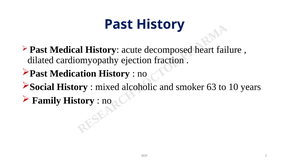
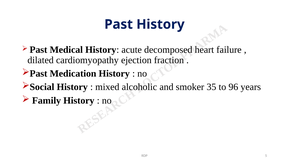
63: 63 -> 35 (211, 87)
10: 10 -> 96 (233, 87)
